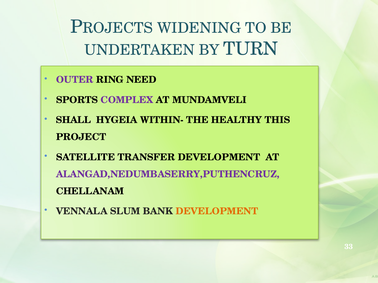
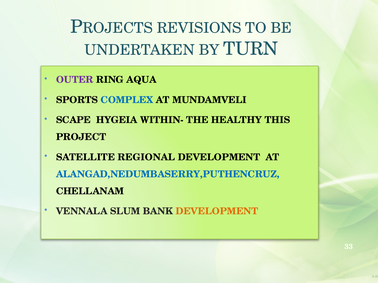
WIDENING: WIDENING -> REVISIONS (199, 28)
NEED: NEED -> AQUA (141, 80)
COMPLEX colour: purple -> blue (127, 100)
SHALL: SHALL -> SCAPE (73, 120)
TRANSFER: TRANSFER -> REGIONAL (146, 158)
ALANGAD,NEDUMBASERRY,PUTHENCRUZ colour: purple -> blue (168, 175)
